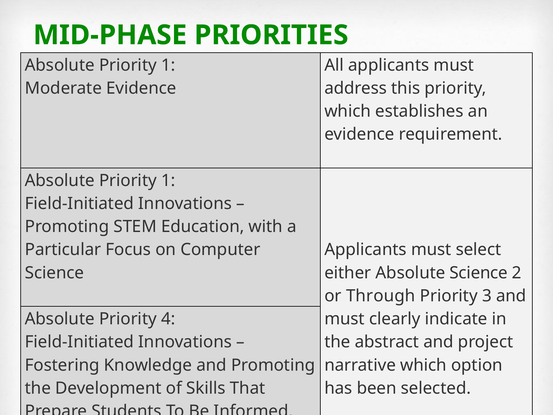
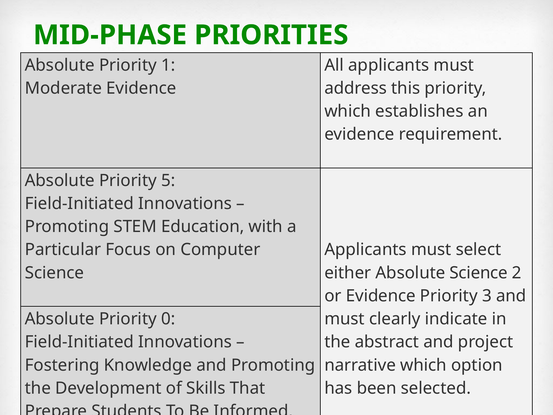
1: 1 -> 5 (168, 180)
or Through: Through -> Evidence (381, 296)
4: 4 -> 0 (168, 319)
